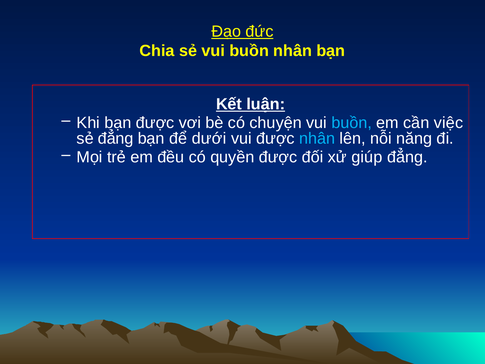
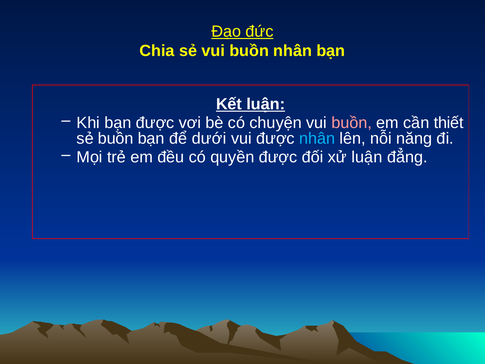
buồn colour: light blue -> pink (352, 123)
việc: việc -> thiết (449, 123)
sẻ đẳng: đẳng -> buồn (116, 138)
xử giúp: giúp -> luận (367, 157)
